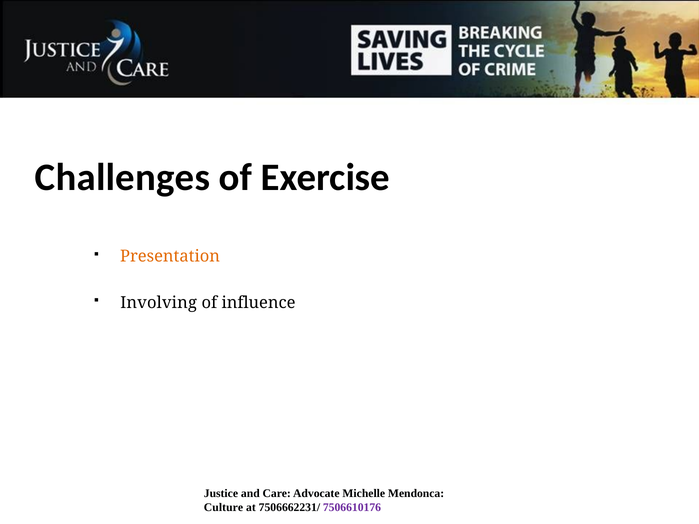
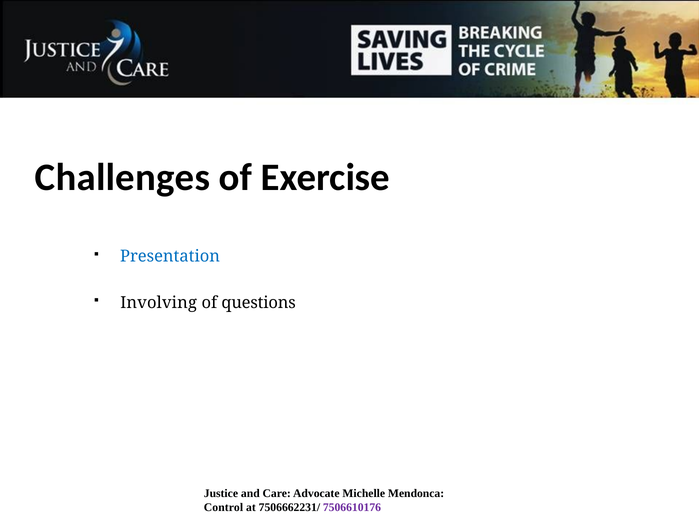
Presentation colour: orange -> blue (170, 257)
influence: influence -> questions (259, 303)
Culture: Culture -> Control (223, 508)
